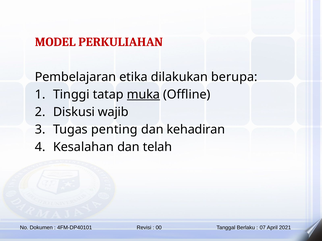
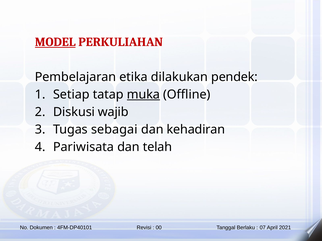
MODEL underline: none -> present (55, 42)
berupa: berupa -> pendek (234, 77)
Tinggi: Tinggi -> Setiap (71, 95)
penting: penting -> sebagai (114, 130)
Kesalahan: Kesalahan -> Pariwisata (84, 147)
